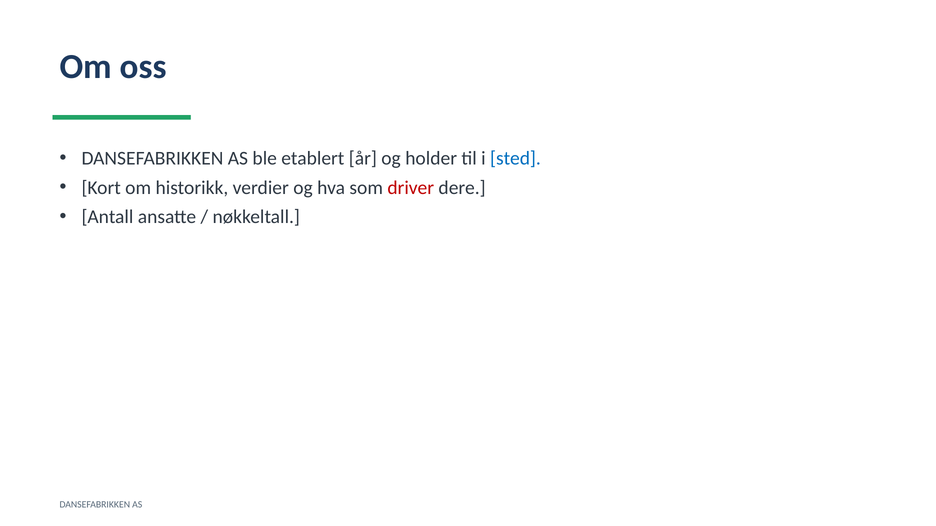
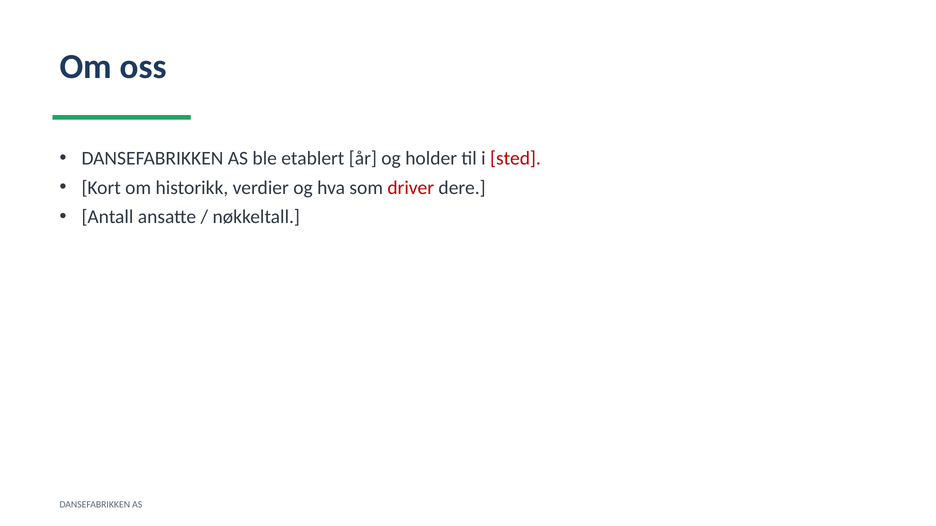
sted colour: blue -> red (515, 159)
